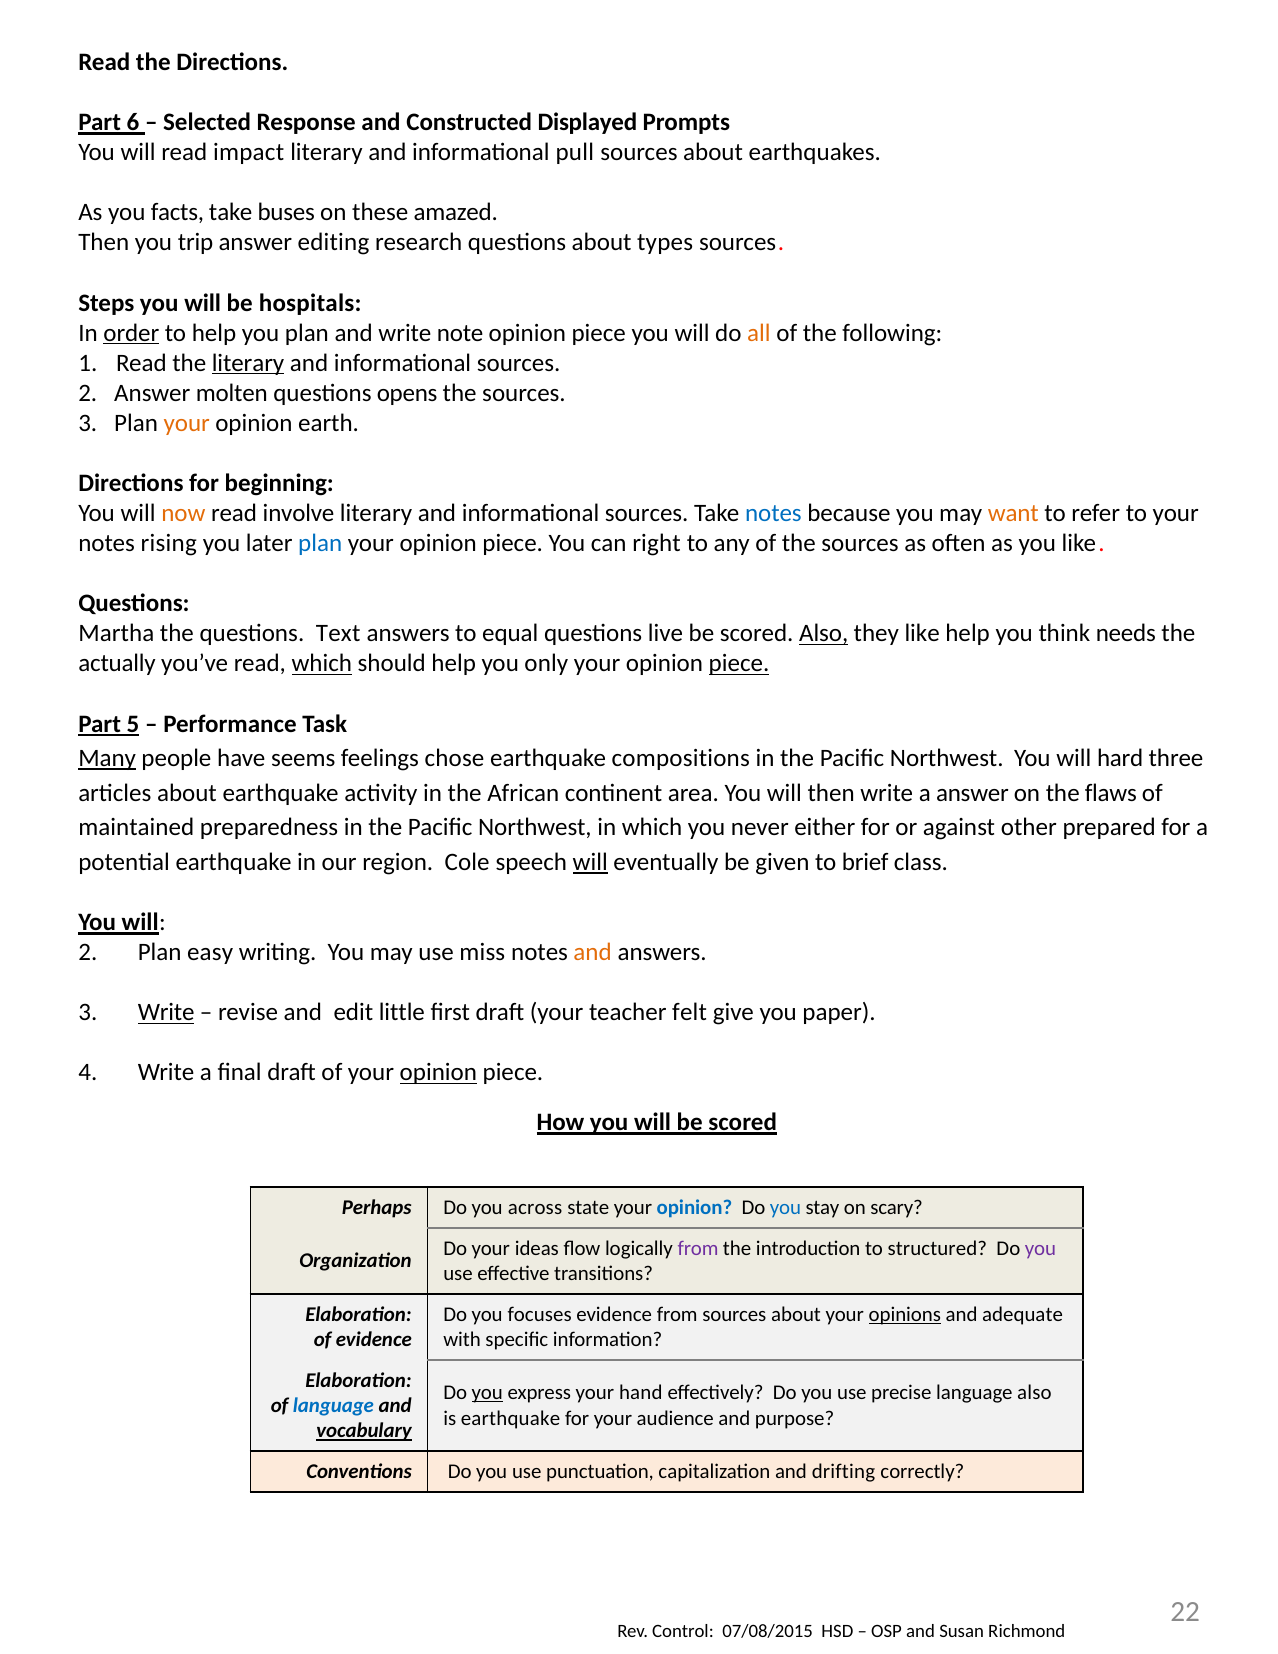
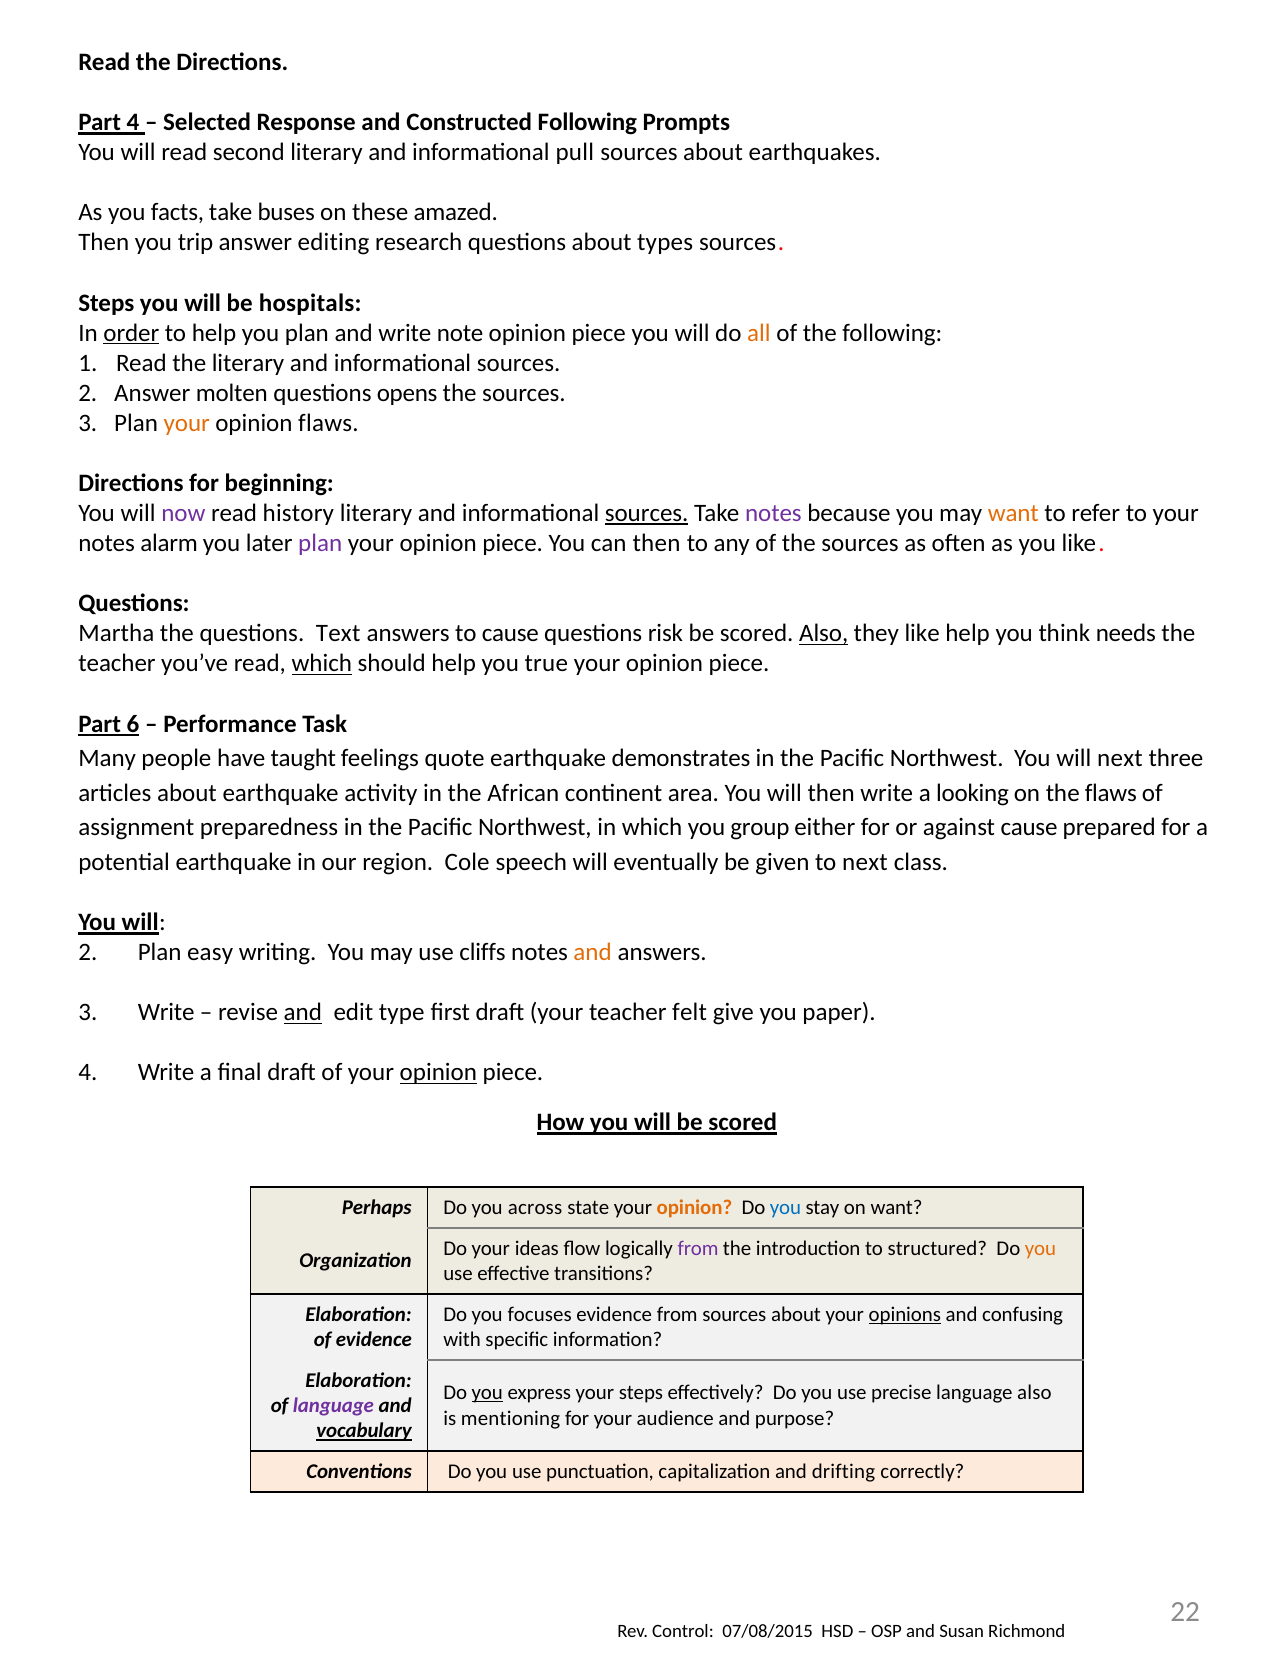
Part 6: 6 -> 4 (133, 122)
Constructed Displayed: Displayed -> Following (587, 122)
impact: impact -> second (249, 152)
literary underline: present -> none (248, 363)
opinion earth: earth -> flaws (328, 423)
now colour: orange -> purple (183, 513)
involve: involve -> history (298, 513)
sources underline: none -> present (647, 513)
notes colour: blue -> purple (773, 513)
rising: rising -> alarm (169, 543)
plan colour: blue -> purple (320, 543)
can right: right -> then (657, 543)
to equal: equal -> cause (510, 634)
live: live -> risk (665, 634)
actually: actually -> teacher (117, 664)
only: only -> true (546, 664)
piece underline: present -> none (739, 664)
5: 5 -> 6 (133, 724)
Many underline: present -> none (107, 758)
seems: seems -> taught (303, 758)
chose: chose -> quote (455, 758)
compositions: compositions -> demonstrates (681, 758)
will hard: hard -> next (1120, 758)
a answer: answer -> looking (972, 793)
maintained: maintained -> assignment (136, 827)
never: never -> group (760, 827)
against other: other -> cause (1029, 827)
will underline: present -> none (590, 862)
to brief: brief -> next (865, 862)
miss: miss -> cliffs (483, 952)
Write underline: present -> none (166, 1012)
and underline: none -> present (303, 1012)
little: little -> type (402, 1012)
opinion colour: blue -> orange (694, 1207)
on scary: scary -> want (897, 1207)
you colour: purple -> orange (1040, 1248)
adequate: adequate -> confusing (1023, 1314)
your hand: hand -> steps (641, 1393)
language colour: blue -> purple (333, 1406)
is earthquake: earthquake -> mentioning (511, 1418)
